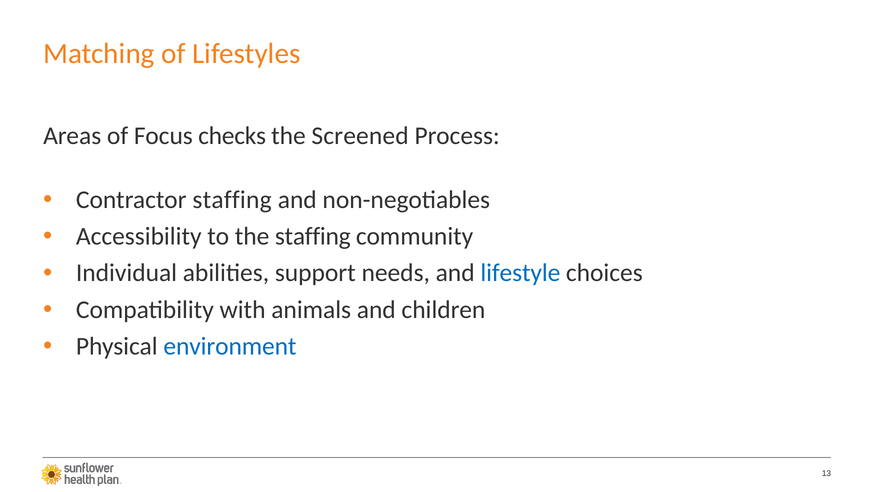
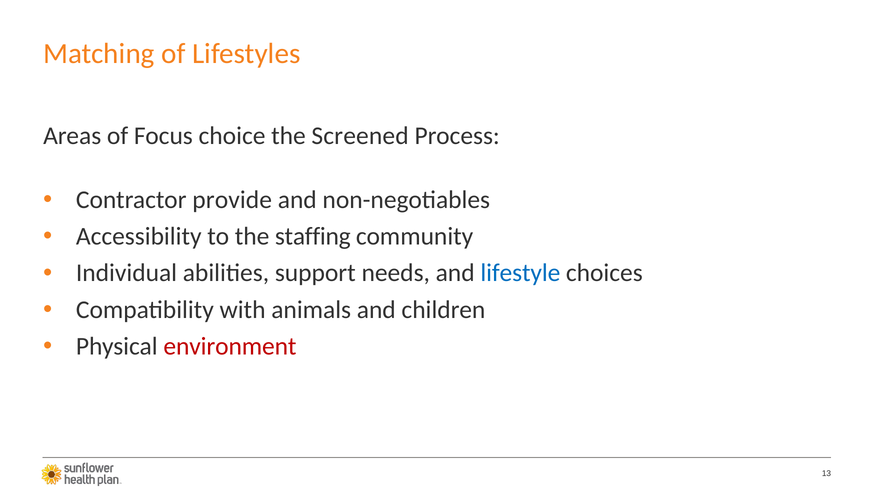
checks: checks -> choice (232, 136)
Contractor staffing: staffing -> provide (232, 200)
environment colour: blue -> red (230, 346)
